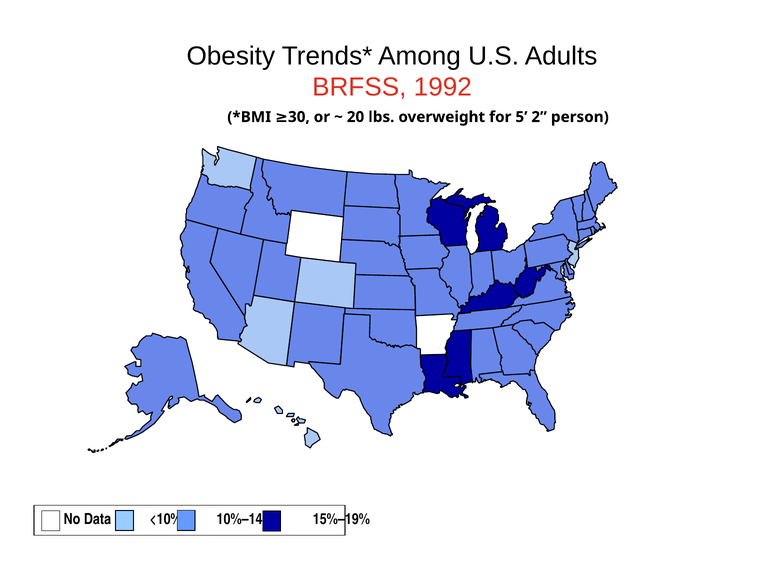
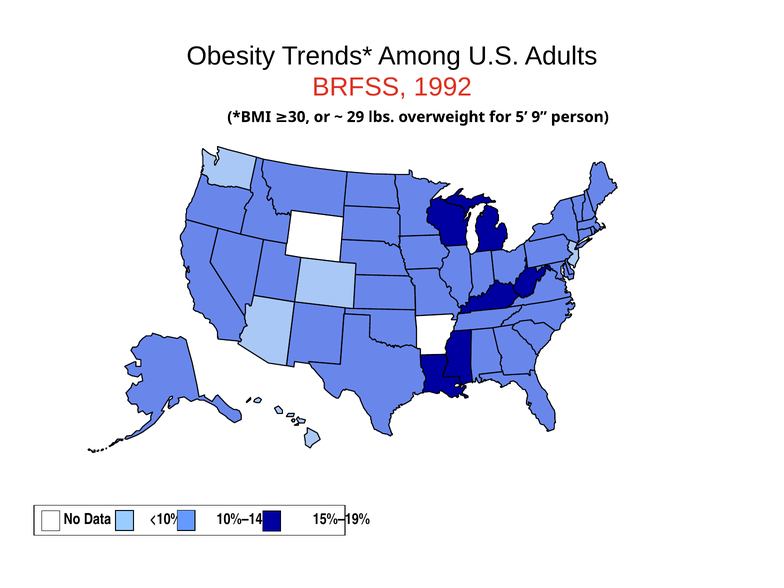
20: 20 -> 29 (356, 117)
2: 2 -> 9 (539, 117)
